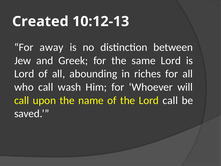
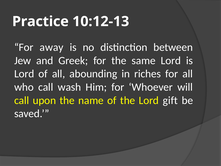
Created: Created -> Practice (40, 21)
Lord call: call -> gift (170, 100)
